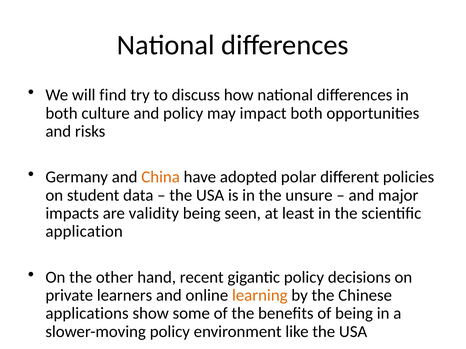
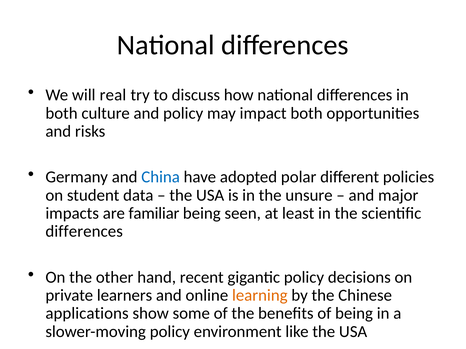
find: find -> real (113, 95)
China colour: orange -> blue (161, 177)
validity: validity -> familiar (154, 214)
application: application -> differences (84, 232)
